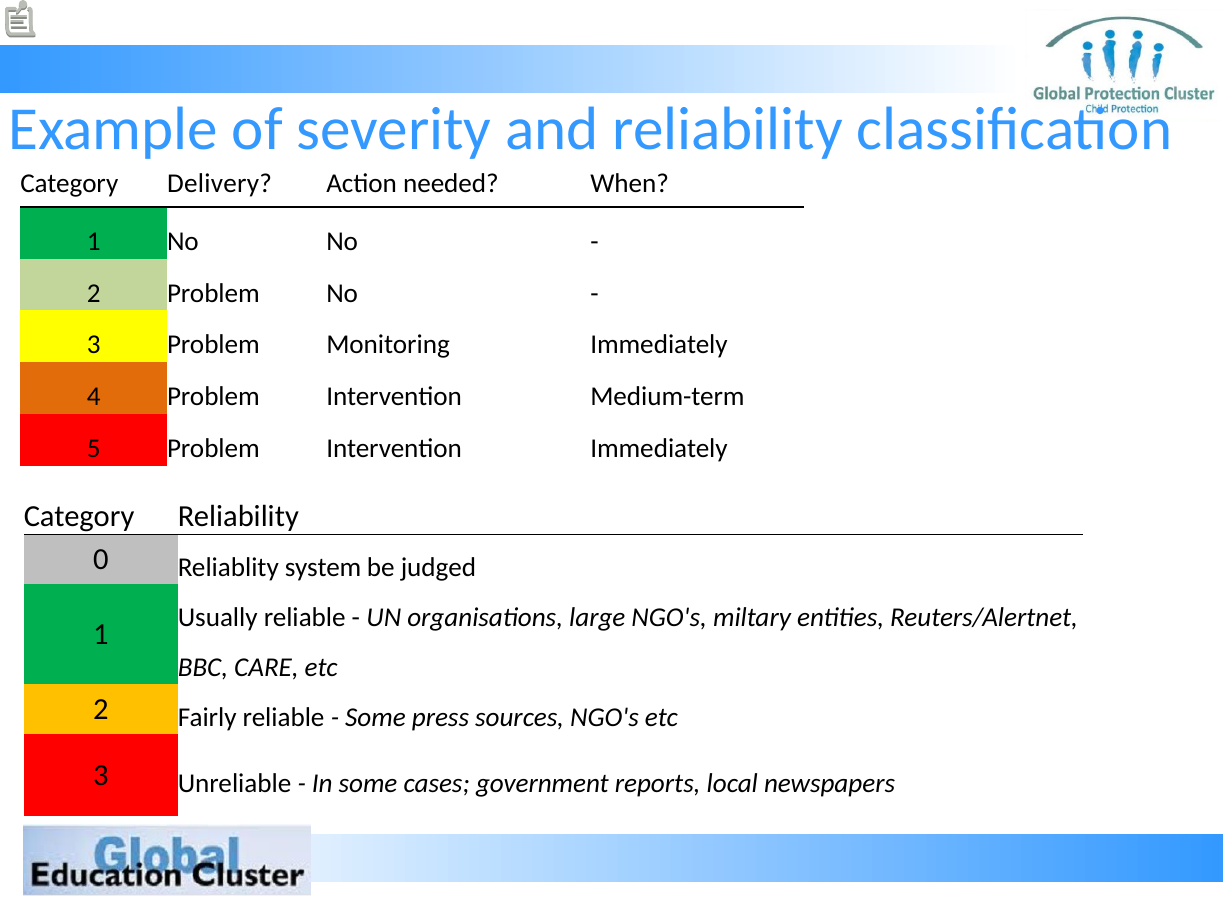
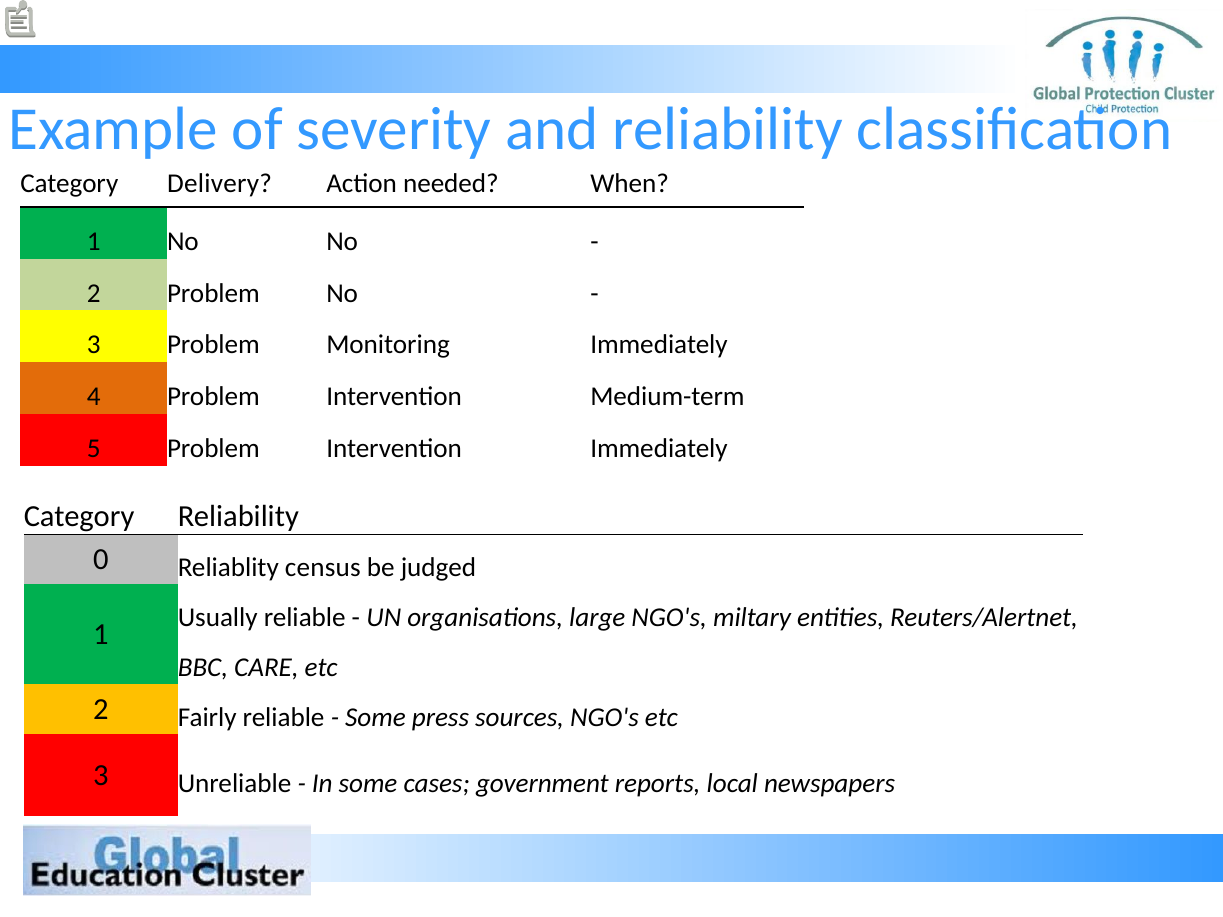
system: system -> census (323, 568)
